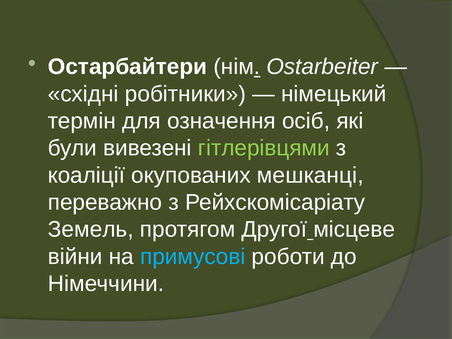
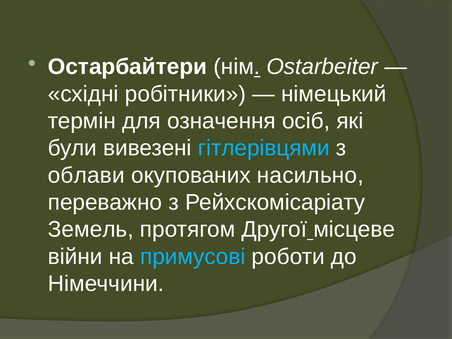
гітлерівцями colour: light green -> light blue (264, 148)
коаліції: коаліції -> облави (86, 175)
мешканці: мешканці -> насильно (310, 175)
